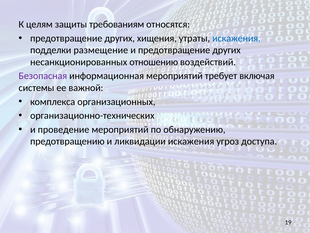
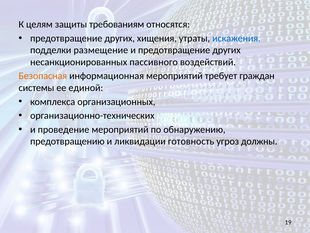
отношению: отношению -> пассивного (154, 62)
Безопасная colour: purple -> orange (43, 76)
включая: включая -> граждан (257, 76)
важной: важной -> единой (86, 88)
ликвидации искажения: искажения -> готовность (191, 141)
доступа: доступа -> должны (259, 141)
